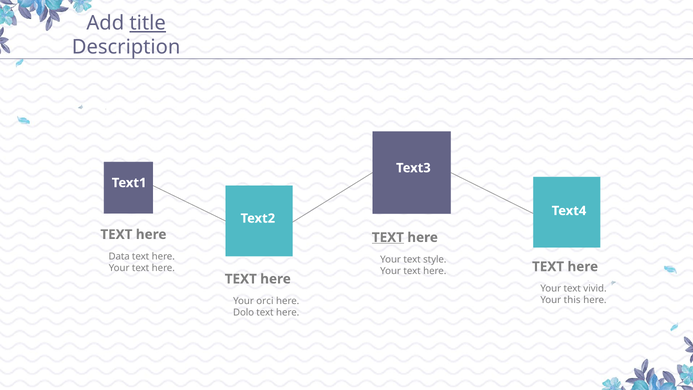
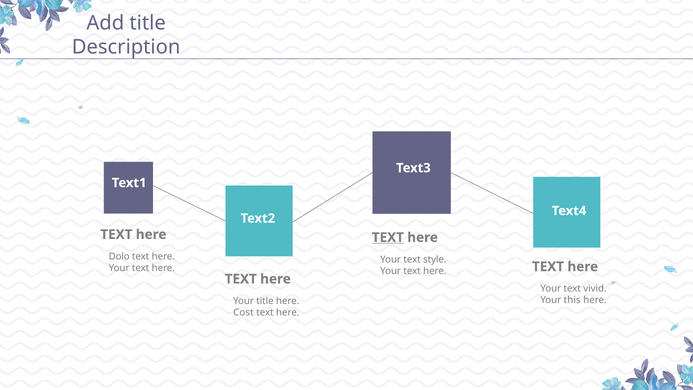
title underline: present -> none (148, 23)
Data: Data -> Dolo (119, 256)
Your orci: orci -> title (265, 301)
Dolo: Dolo -> Cost (243, 312)
